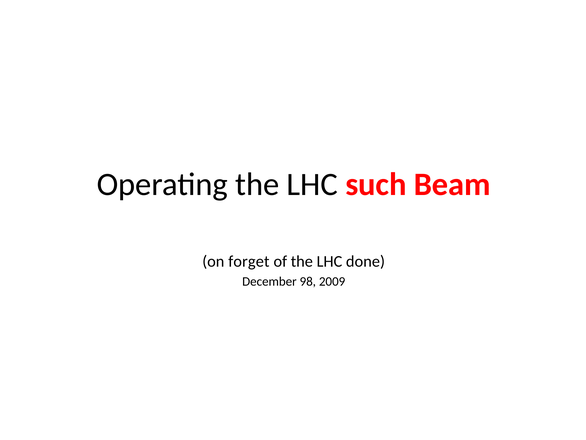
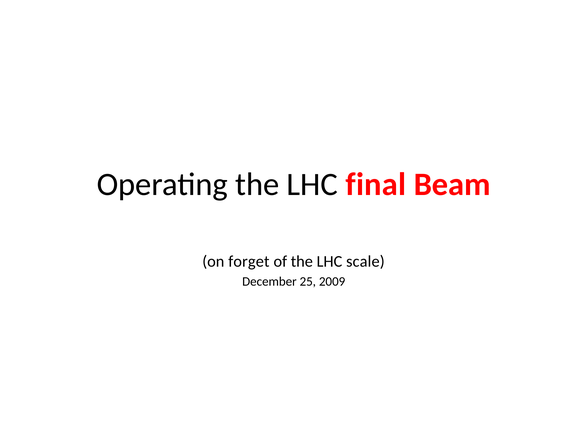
such: such -> final (376, 184)
done: done -> scale (365, 261)
98: 98 -> 25 (308, 281)
